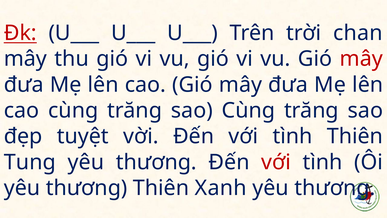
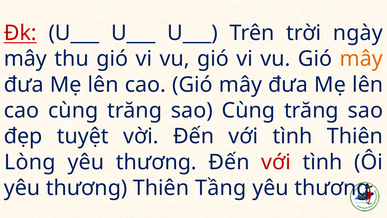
chan: chan -> ngày (358, 33)
mây colour: red -> orange (361, 59)
Tung: Tung -> Lòng (30, 162)
Xanh: Xanh -> Tầng (221, 188)
